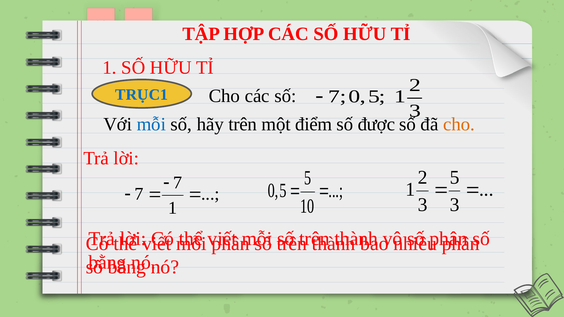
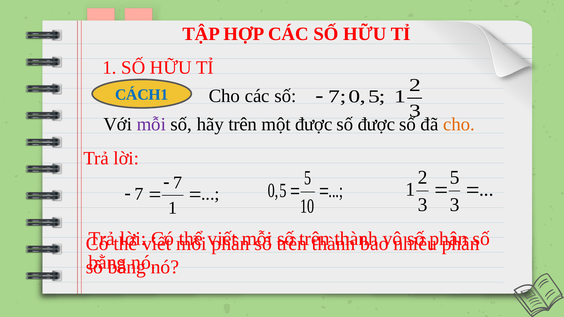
TRỤC1: TRỤC1 -> CÁCH1 (142, 95)
mỗi colour: blue -> purple (151, 124)
một điểm: điểm -> được (314, 124)
